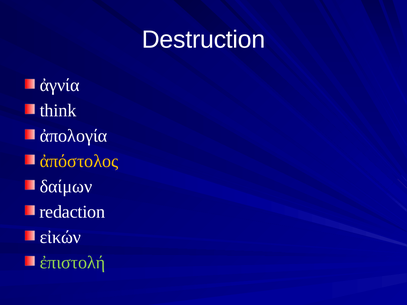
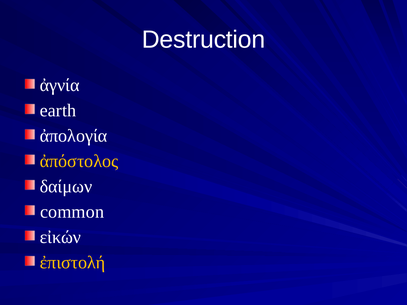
think: think -> earth (58, 111)
redaction: redaction -> common (72, 212)
ἐπιστολή colour: light green -> yellow (73, 263)
